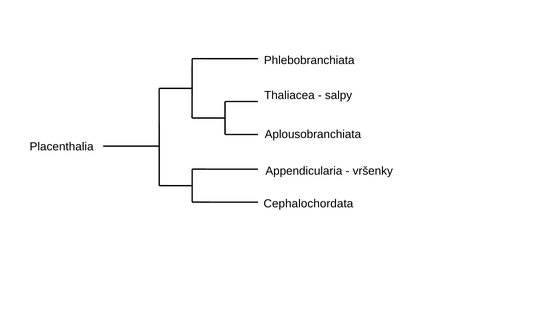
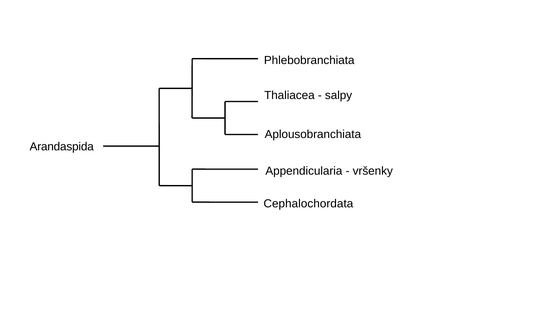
Placenthalia: Placenthalia -> Arandaspida (62, 147)
